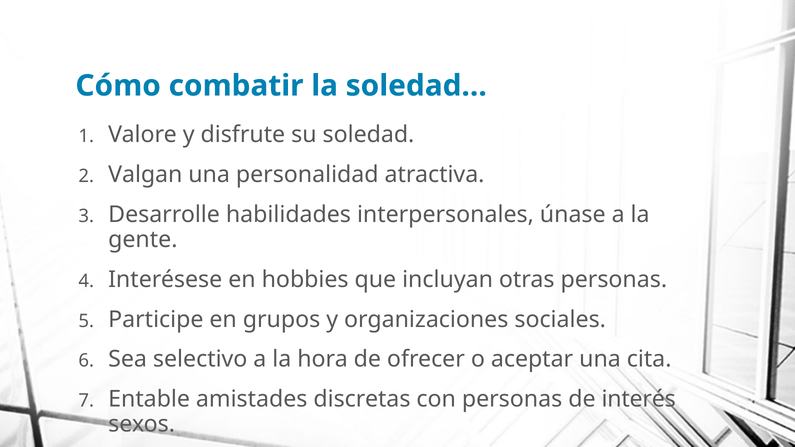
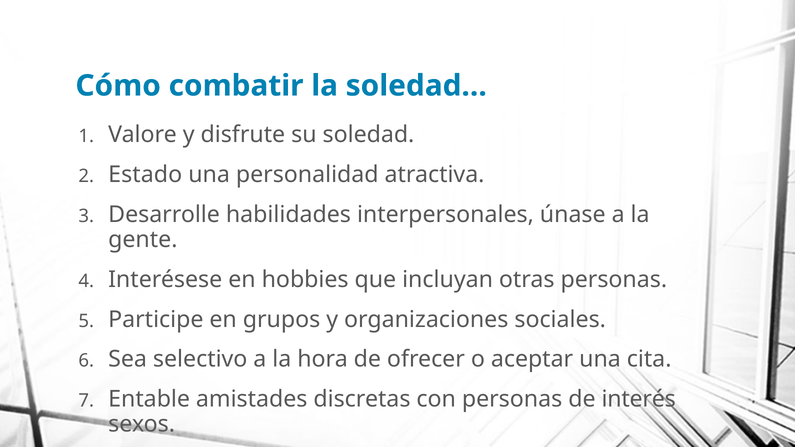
Valgan: Valgan -> Estado (145, 175)
